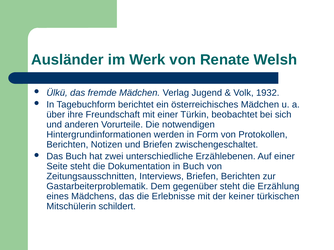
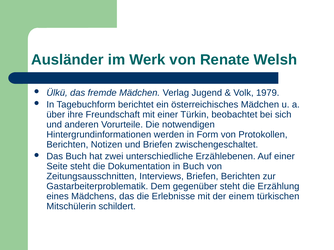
1932: 1932 -> 1979 (268, 93)
keiner: keiner -> einem (242, 197)
